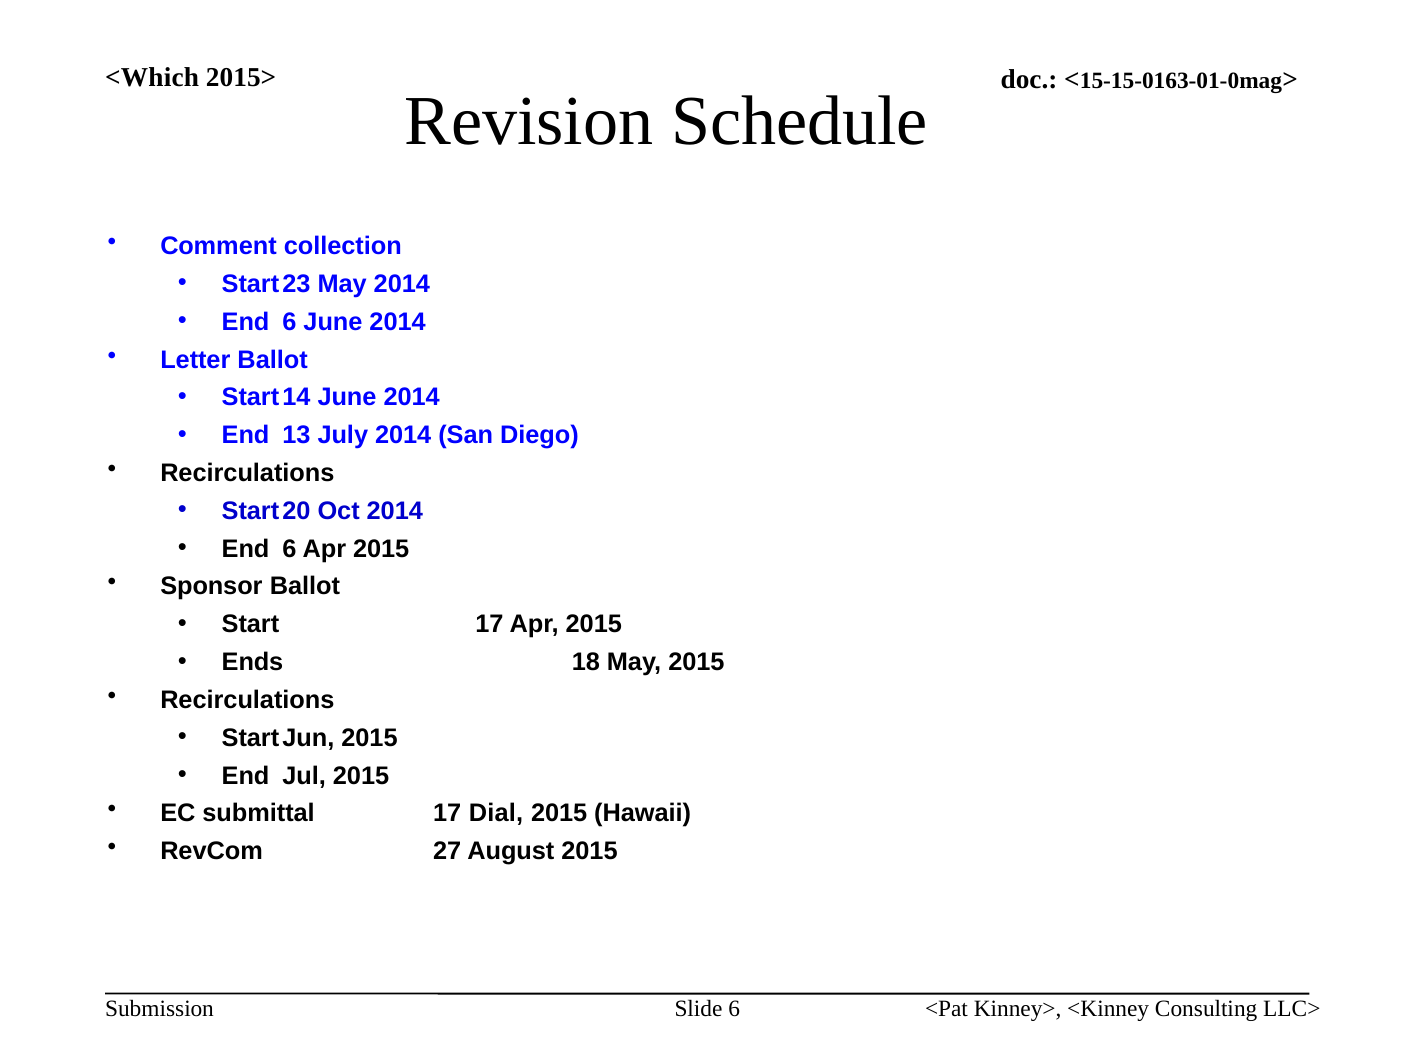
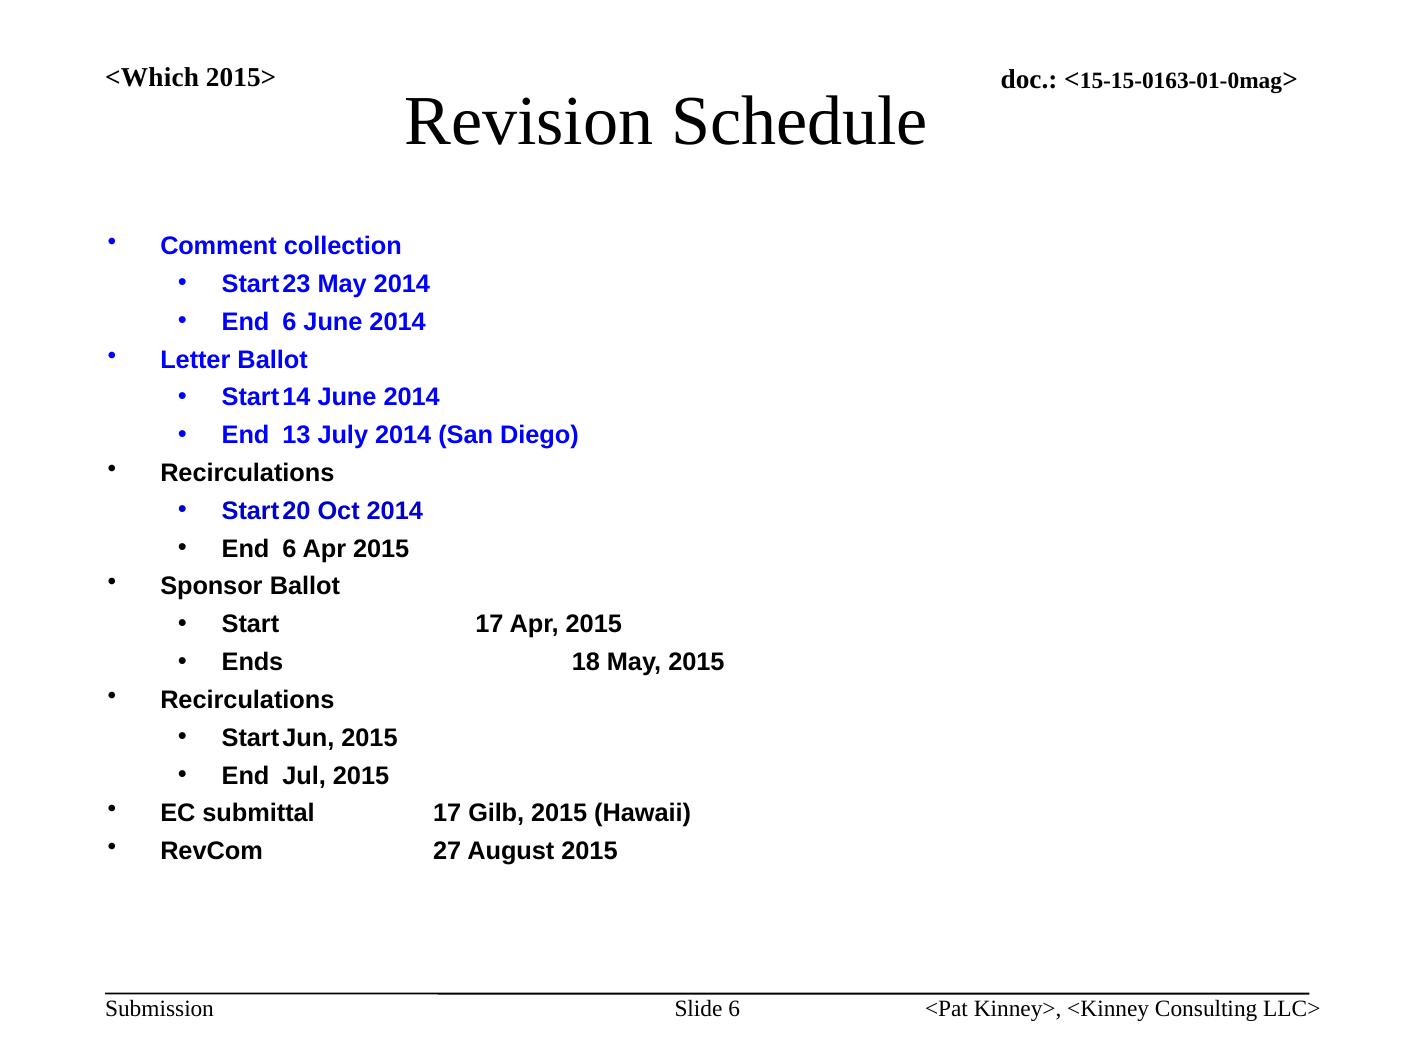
Dial: Dial -> Gilb (496, 814)
